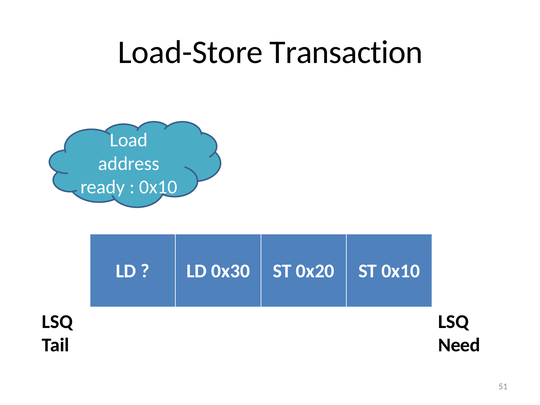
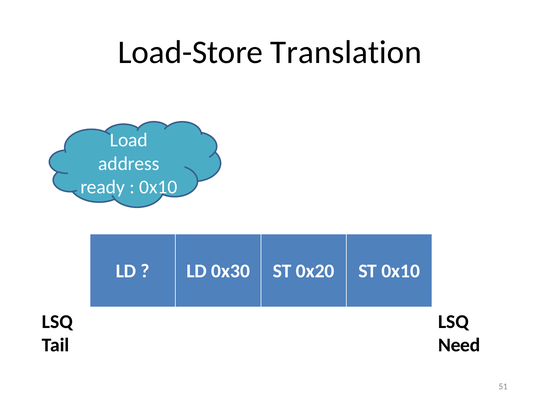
Transaction: Transaction -> Translation (346, 52)
